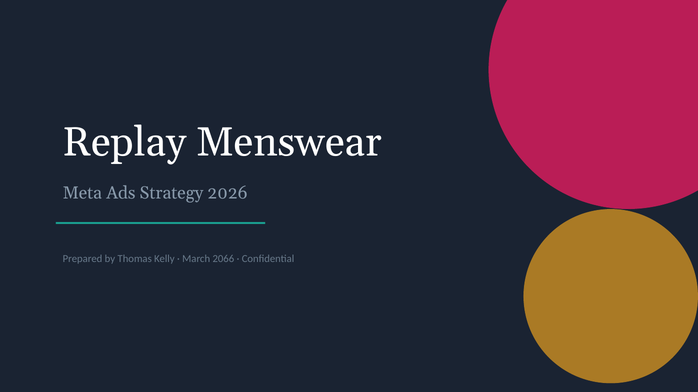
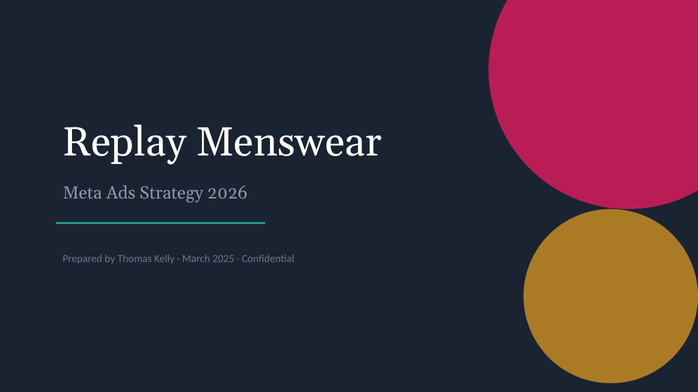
2066: 2066 -> 2025 (223, 259)
